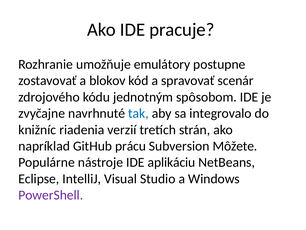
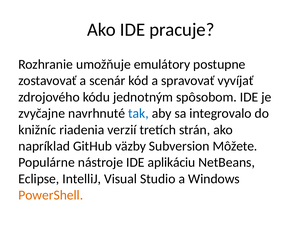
blokov: blokov -> scenár (107, 81)
scenár: scenár -> vyvíjať (236, 81)
prácu: prácu -> väzby (131, 146)
PowerShell colour: purple -> orange (51, 195)
